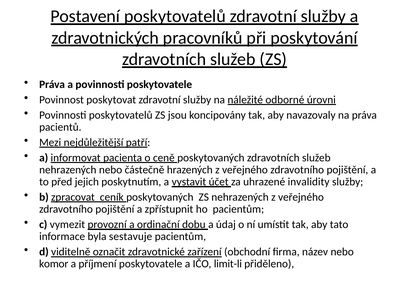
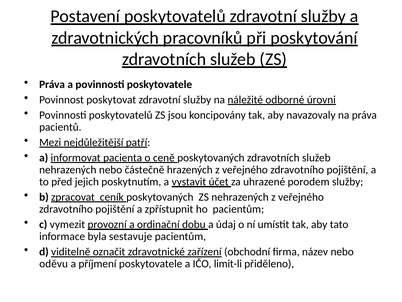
invalidity: invalidity -> porodem (309, 182)
komor: komor -> oděvu (54, 264)
